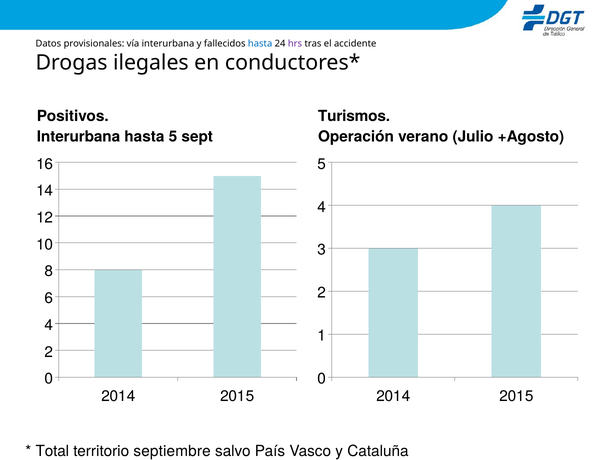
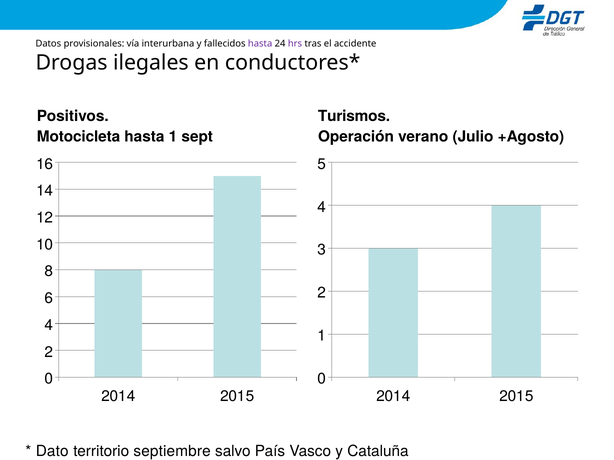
hasta colour: blue -> purple (260, 44)
Interurbana: Interurbana -> Motocicleta (79, 137)
hasta 5: 5 -> 1 (173, 137)
Total: Total -> Dato (52, 451)
